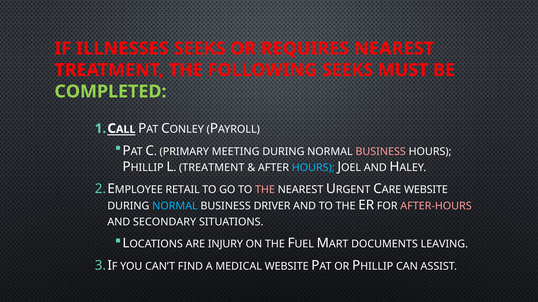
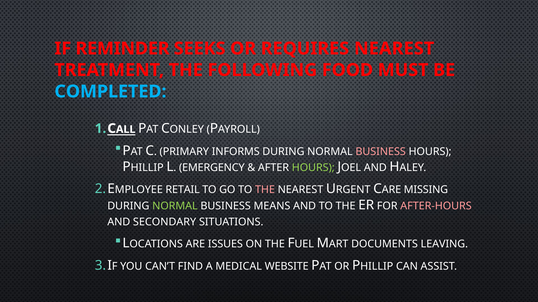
ILLNESSES: ILLNESSES -> REMINDER (123, 49)
FOLLOWING SEEKS: SEEKS -> FOOD (347, 70)
COMPLETED colour: light green -> light blue (110, 92)
MEETING: MEETING -> INFORMS (236, 152)
TREATMENT: TREATMENT -> EMERGENCY (212, 168)
HOURS colour: light blue -> light green (313, 168)
ARE WEBSITE: WEBSITE -> MISSING (426, 190)
NORMAL colour: light blue -> light green (175, 206)
DRIVER: DRIVER -> MEANS (272, 206)
INJURY: INJURY -> ISSUES (225, 245)
